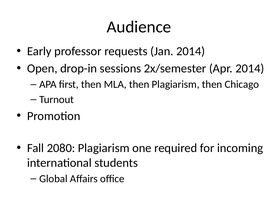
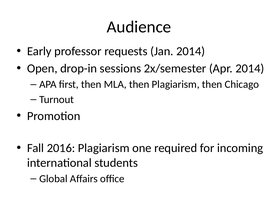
2080: 2080 -> 2016 (61, 148)
